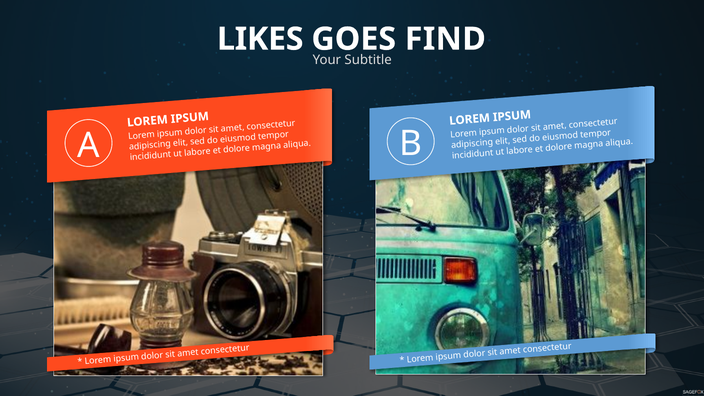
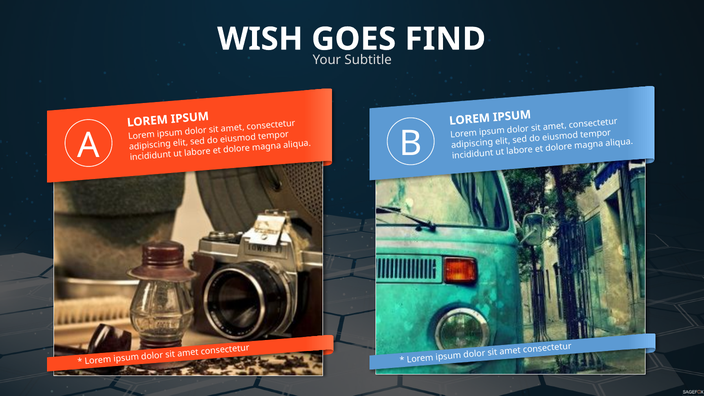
LIKES: LIKES -> WISH (260, 39)
